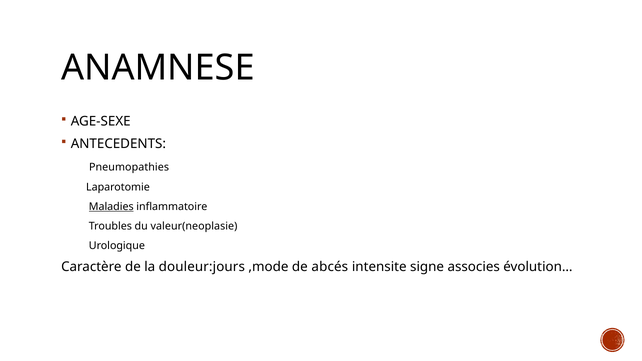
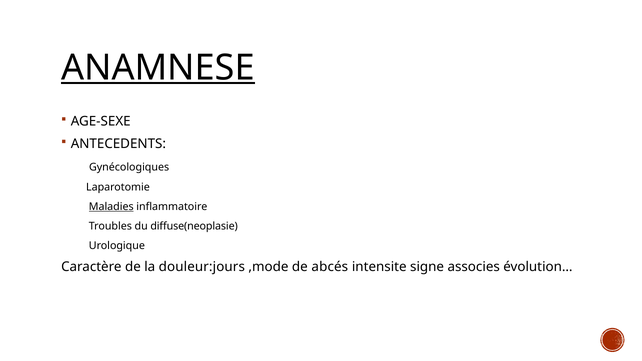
ANAMNESE underline: none -> present (158, 68)
Pneumopathies: Pneumopathies -> Gynécologiques (129, 167)
valeur(neoplasie: valeur(neoplasie -> diffuse(neoplasie (194, 226)
